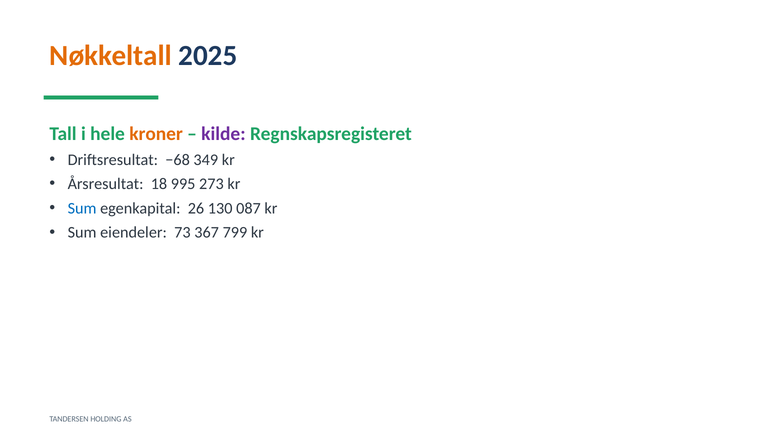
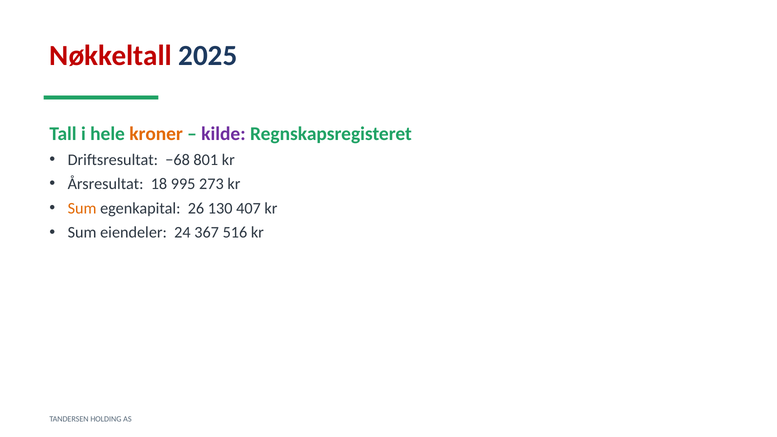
Nøkkeltall colour: orange -> red (111, 55)
349: 349 -> 801 (206, 160)
Sum colour: blue -> orange (82, 208)
087: 087 -> 407 (249, 208)
73: 73 -> 24 (182, 233)
799: 799 -> 516 (235, 233)
